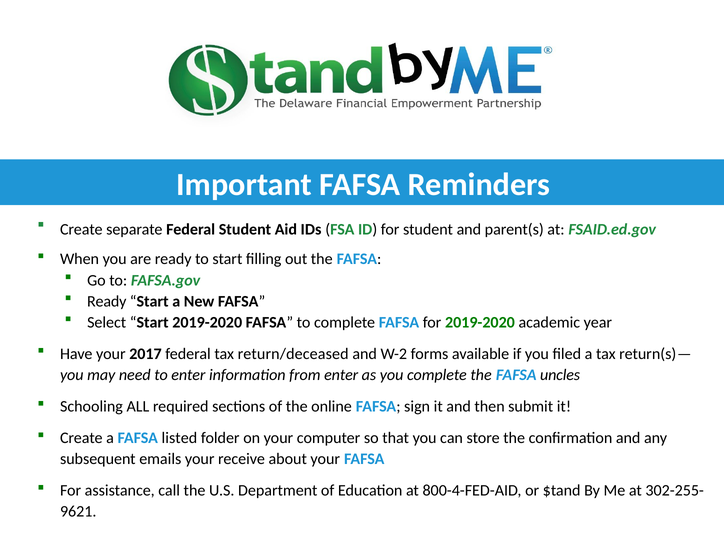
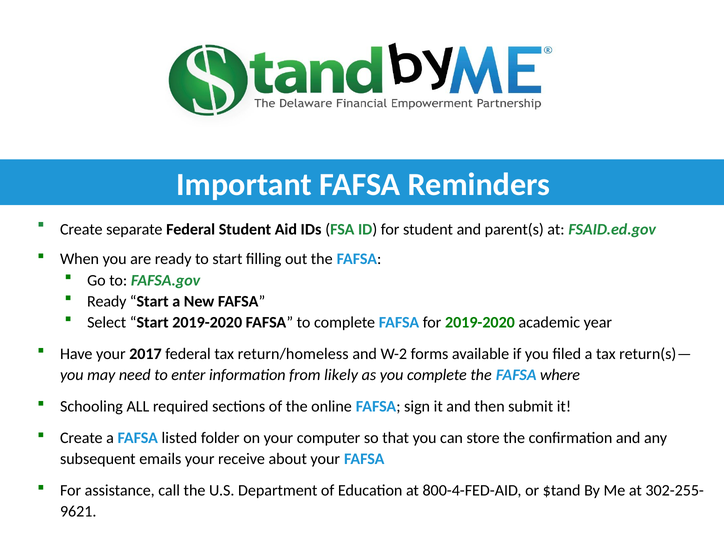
return/deceased: return/deceased -> return/homeless (293, 354)
from enter: enter -> likely (341, 375)
uncles: uncles -> where (560, 375)
